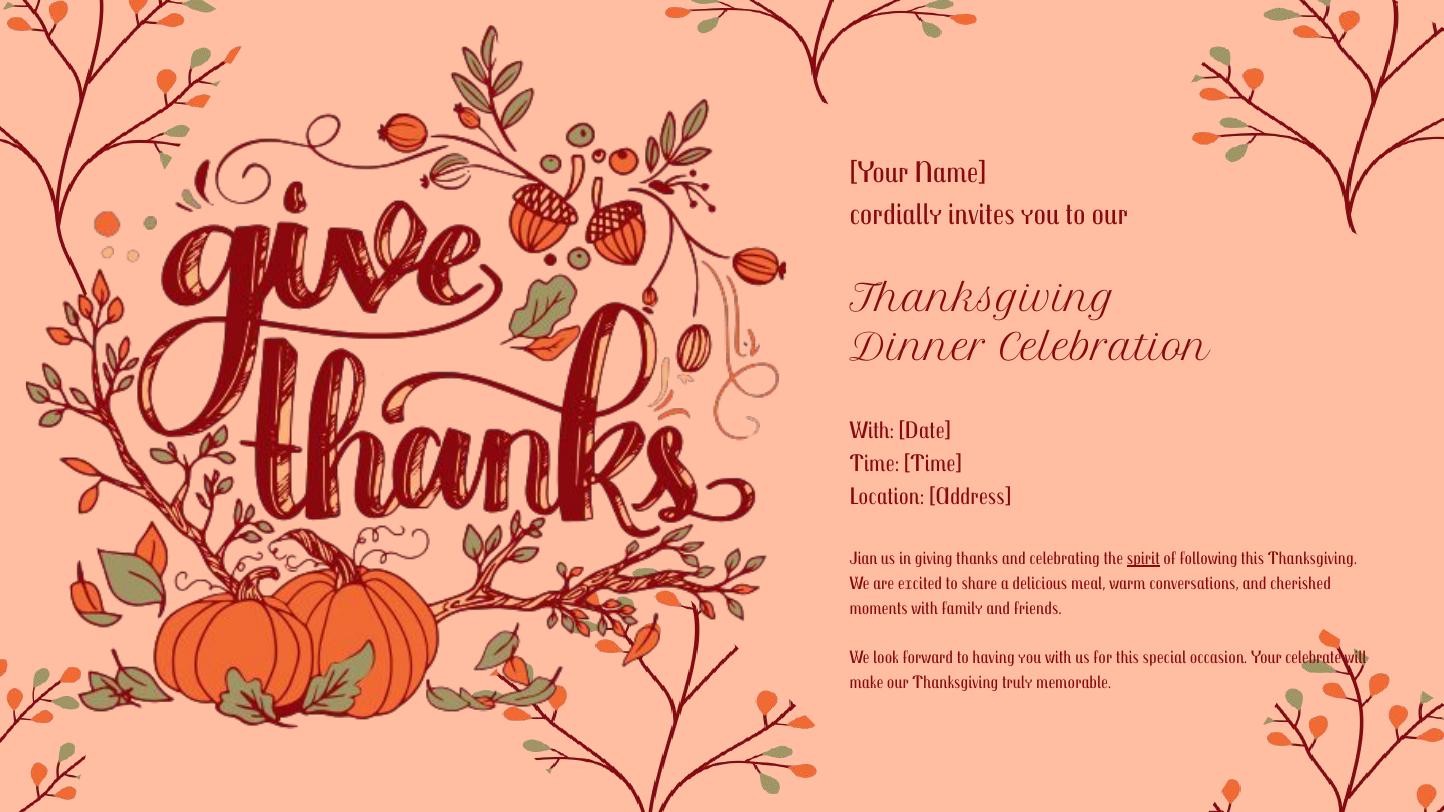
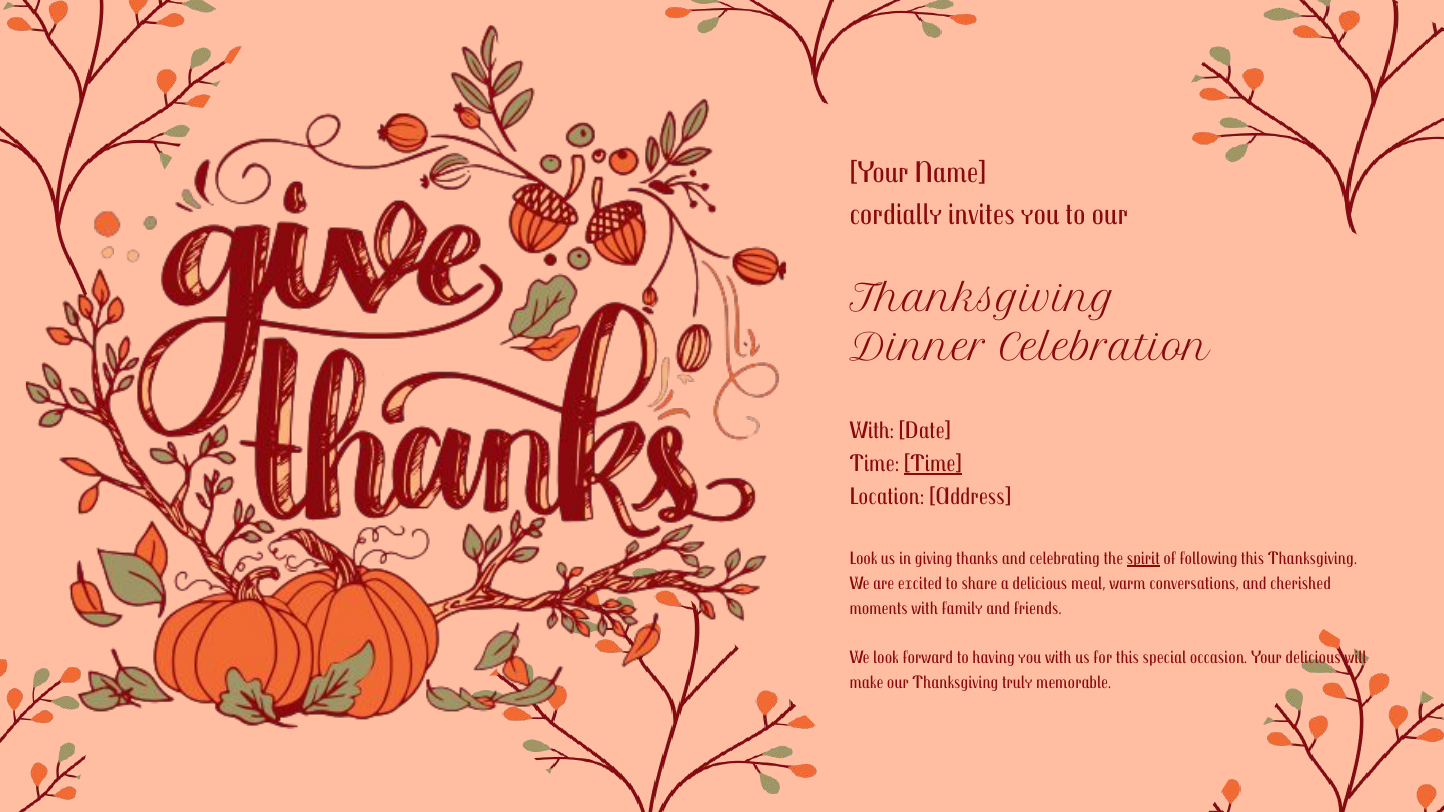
Time underline: none -> present (933, 464)
Jian: Jian -> Look (864, 558)
Your celebrate: celebrate -> delicious (1313, 658)
